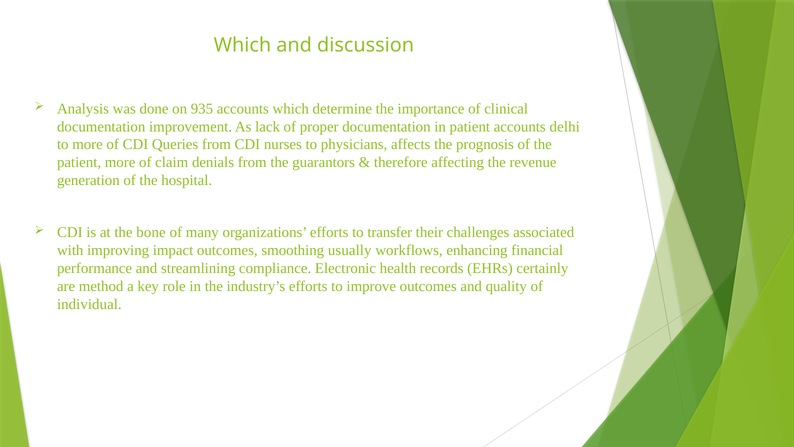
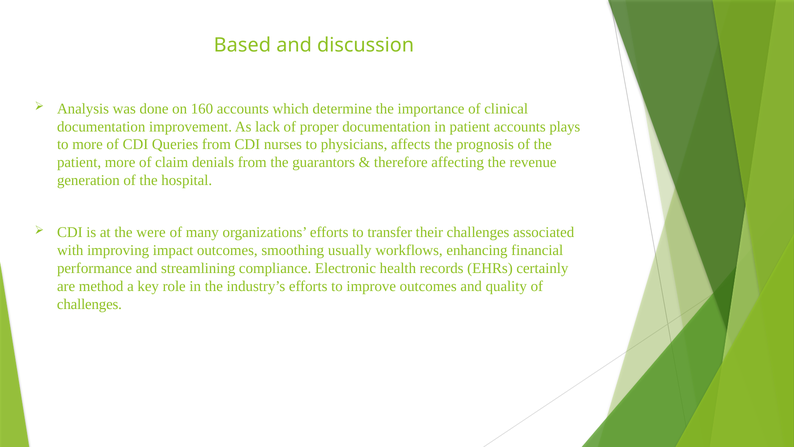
Which: Which -> Based (242, 45)
935: 935 -> 160 (202, 109)
delhi: delhi -> plays (565, 126)
bone: bone -> were (151, 232)
individual: individual -> challenges (89, 304)
